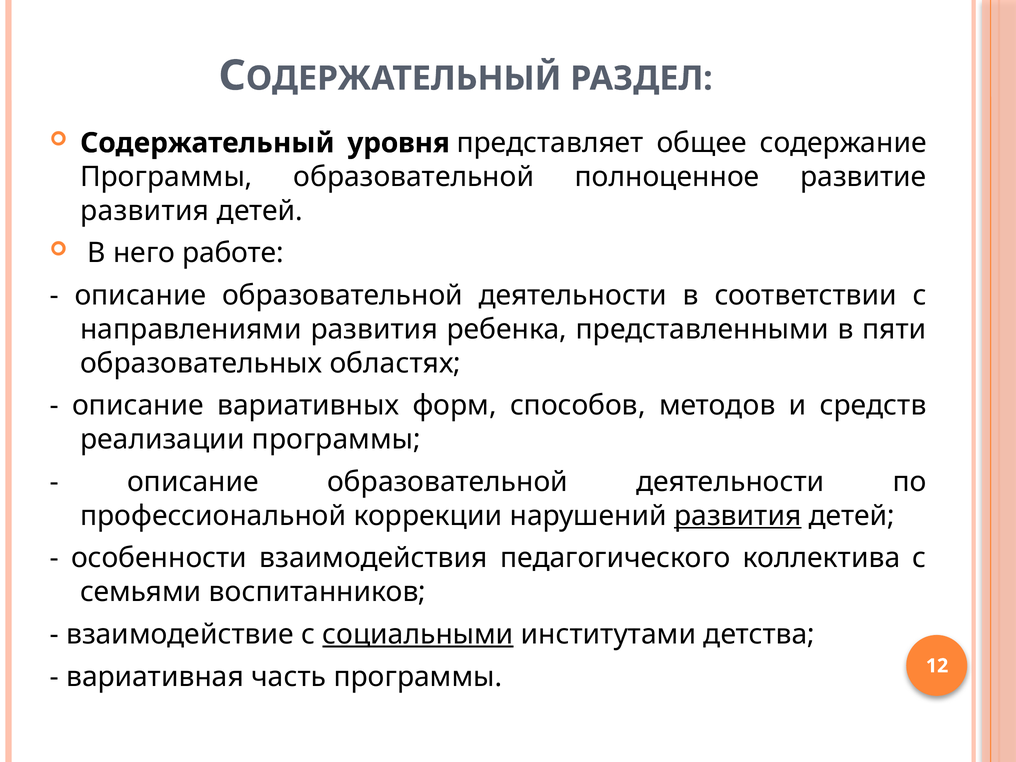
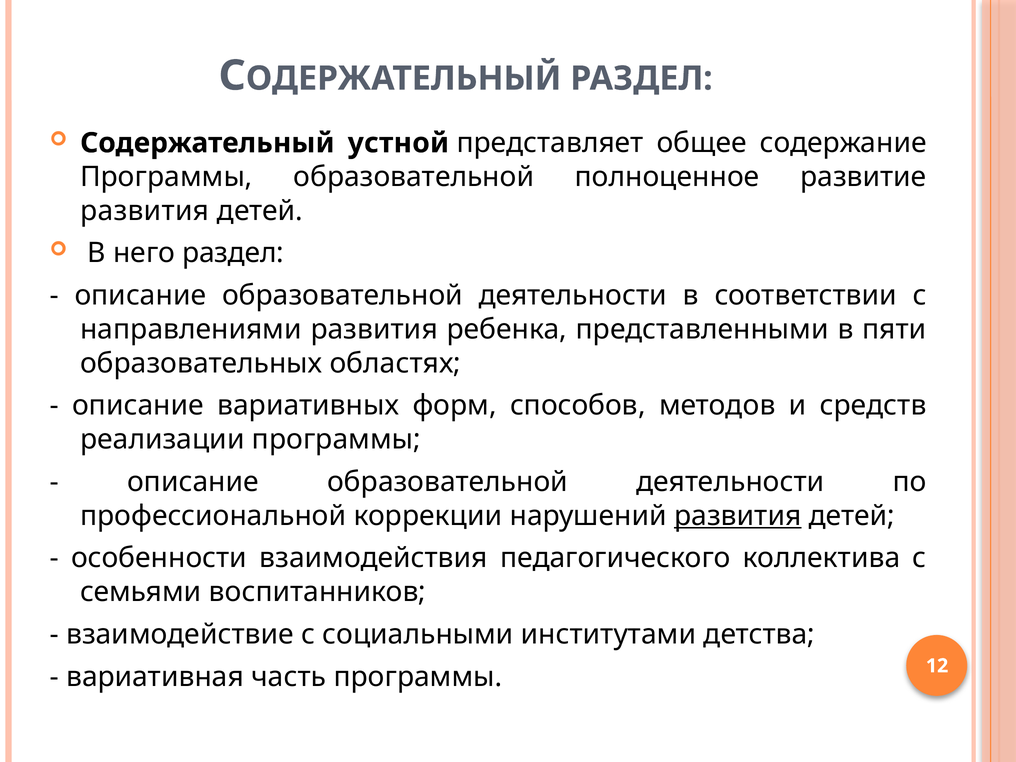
уровня: уровня -> устной (398, 143)
него работе: работе -> раздел (233, 253)
социальными underline: present -> none (418, 634)
